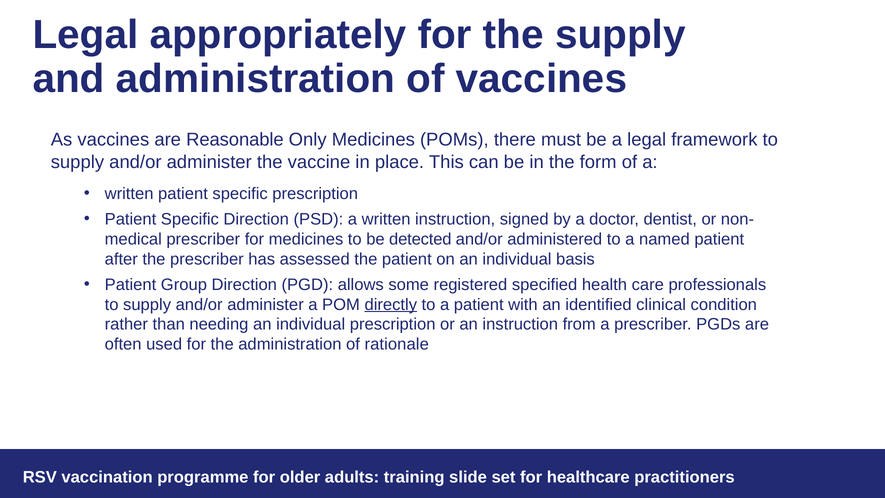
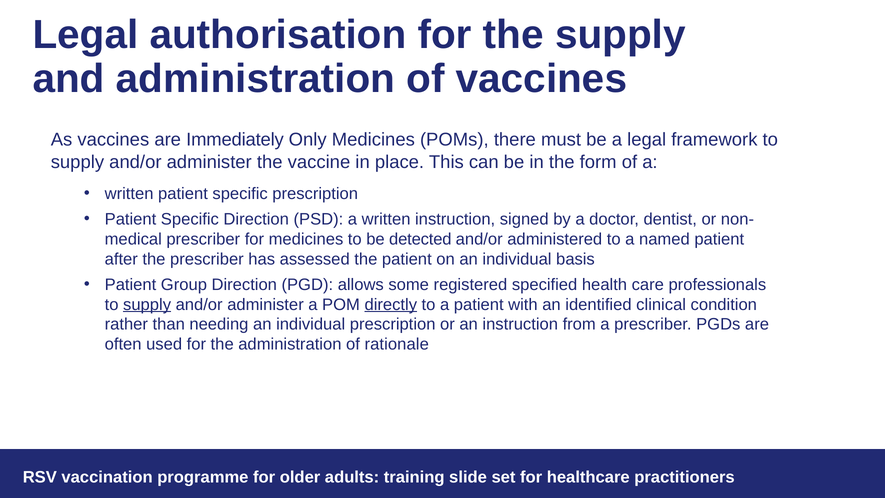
appropriately: appropriately -> authorisation (278, 35)
Reasonable: Reasonable -> Immediately (235, 140)
supply underline: none -> present (147, 304)
